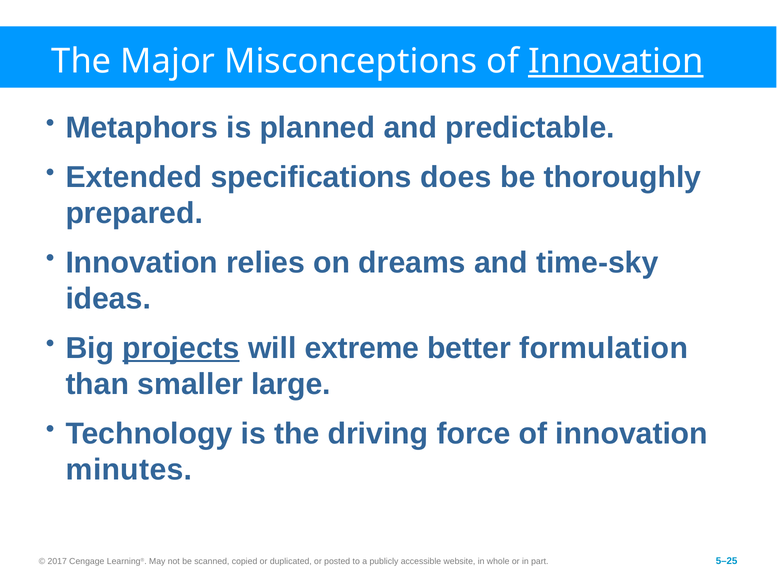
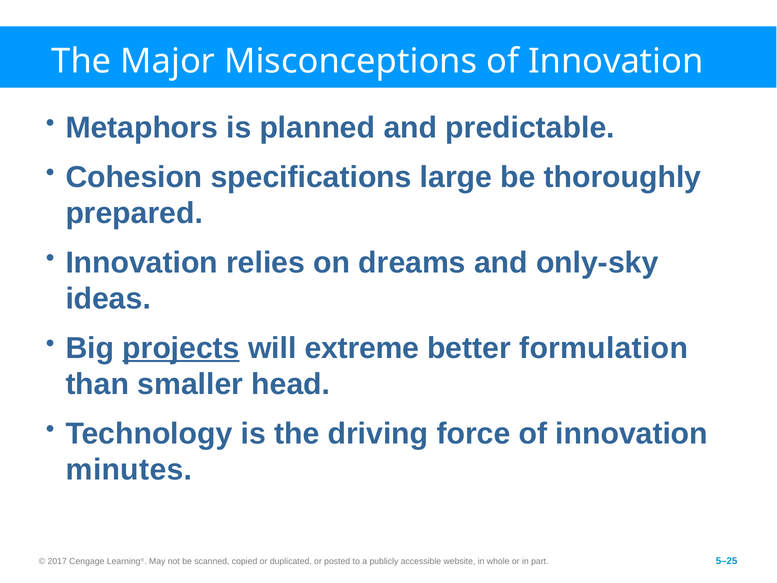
Innovation underline: present -> none (616, 61)
Extended: Extended -> Cohesion (134, 177)
does: does -> large (456, 177)
time-sky: time-sky -> only-sky (597, 262)
large: large -> head (291, 384)
